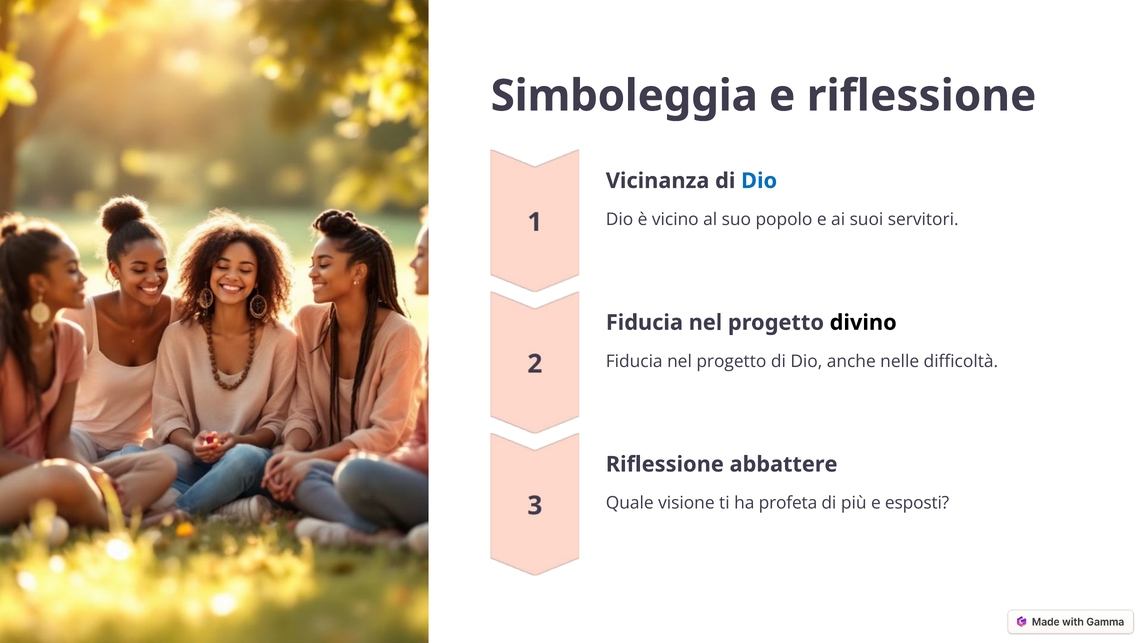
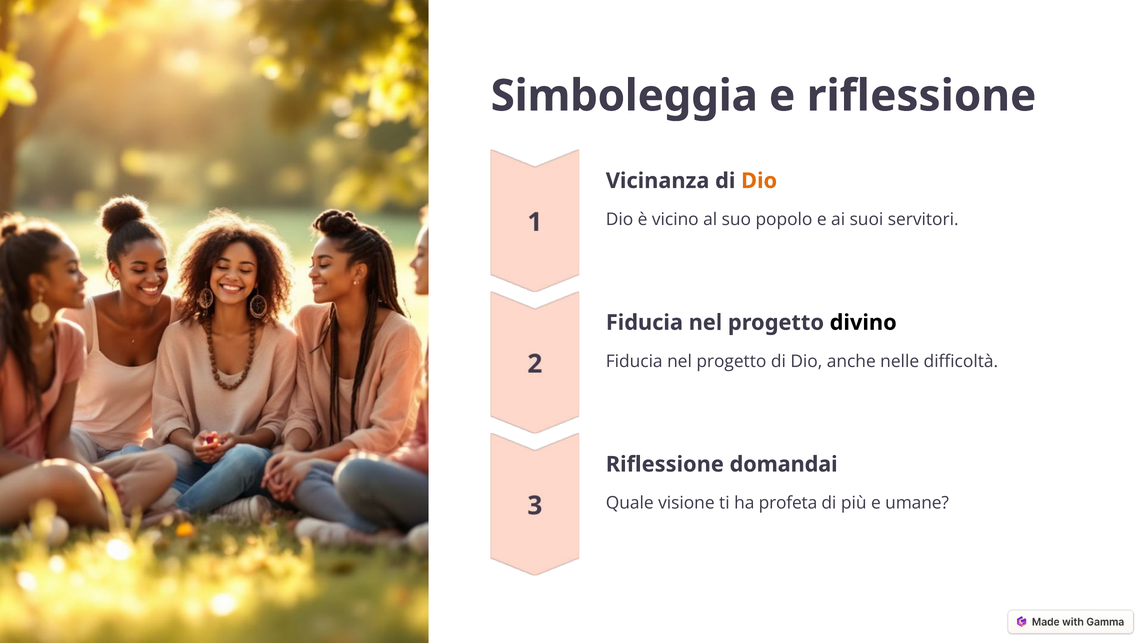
Dio colour: blue -> orange (759, 181)
abbattere: abbattere -> domandai (784, 464)
esposti: esposti -> umane (917, 503)
